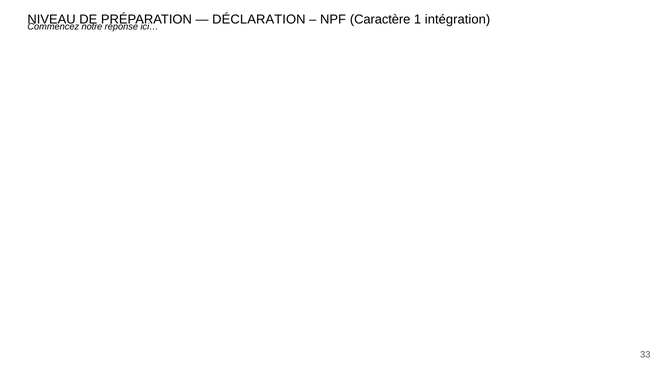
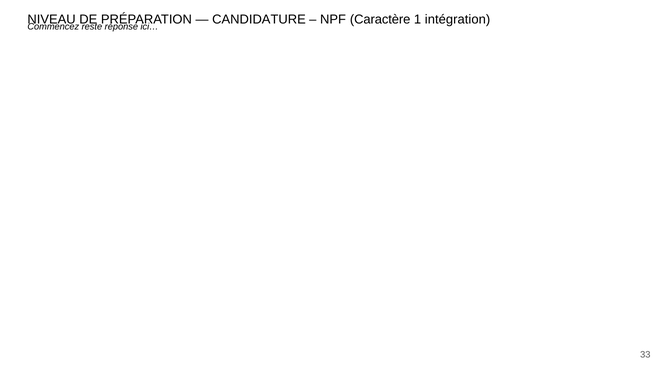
DÉCLARATION: DÉCLARATION -> CANDIDATURE (259, 20)
notre: notre -> reste (92, 27)
